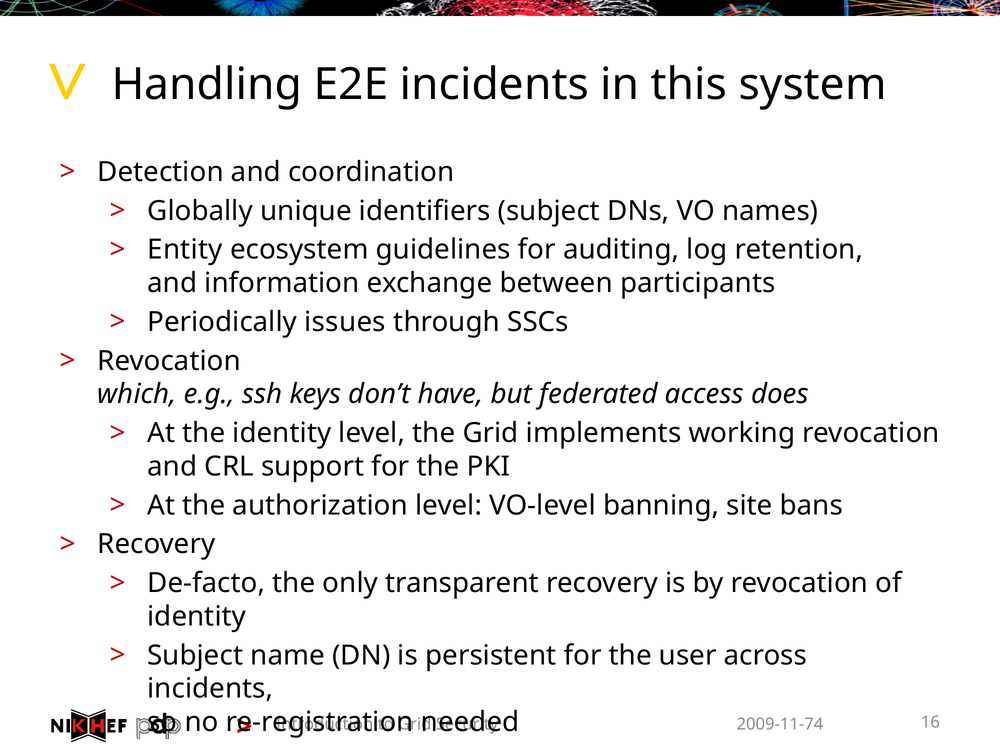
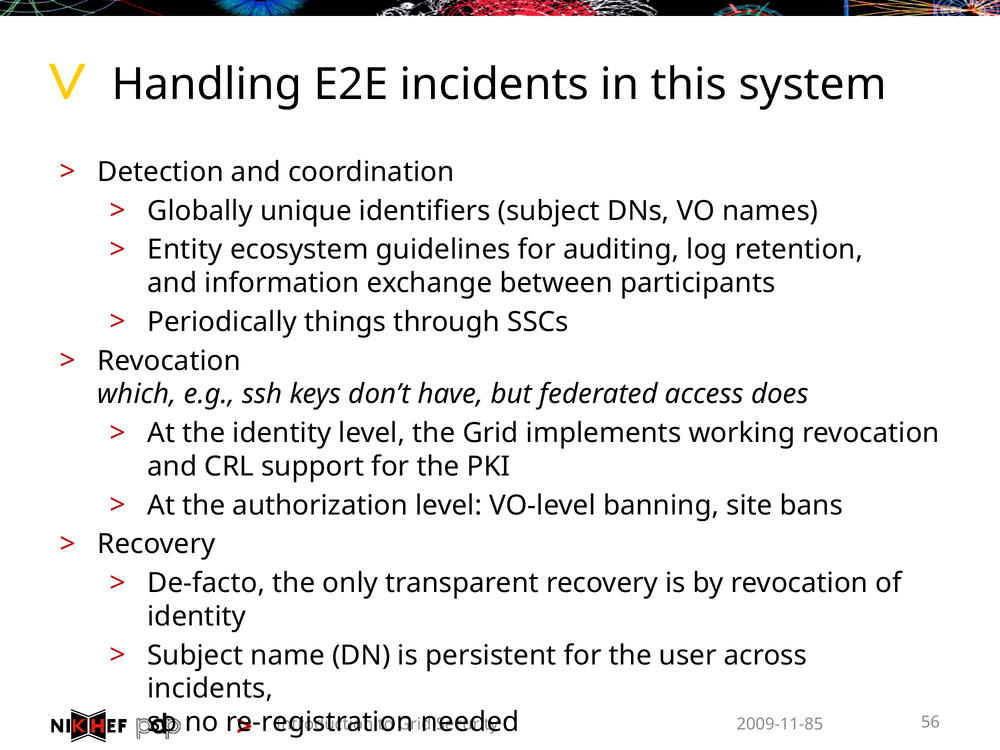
issues: issues -> things (345, 322)
2009-11-74: 2009-11-74 -> 2009-11-85 (780, 724)
16: 16 -> 56 (930, 722)
